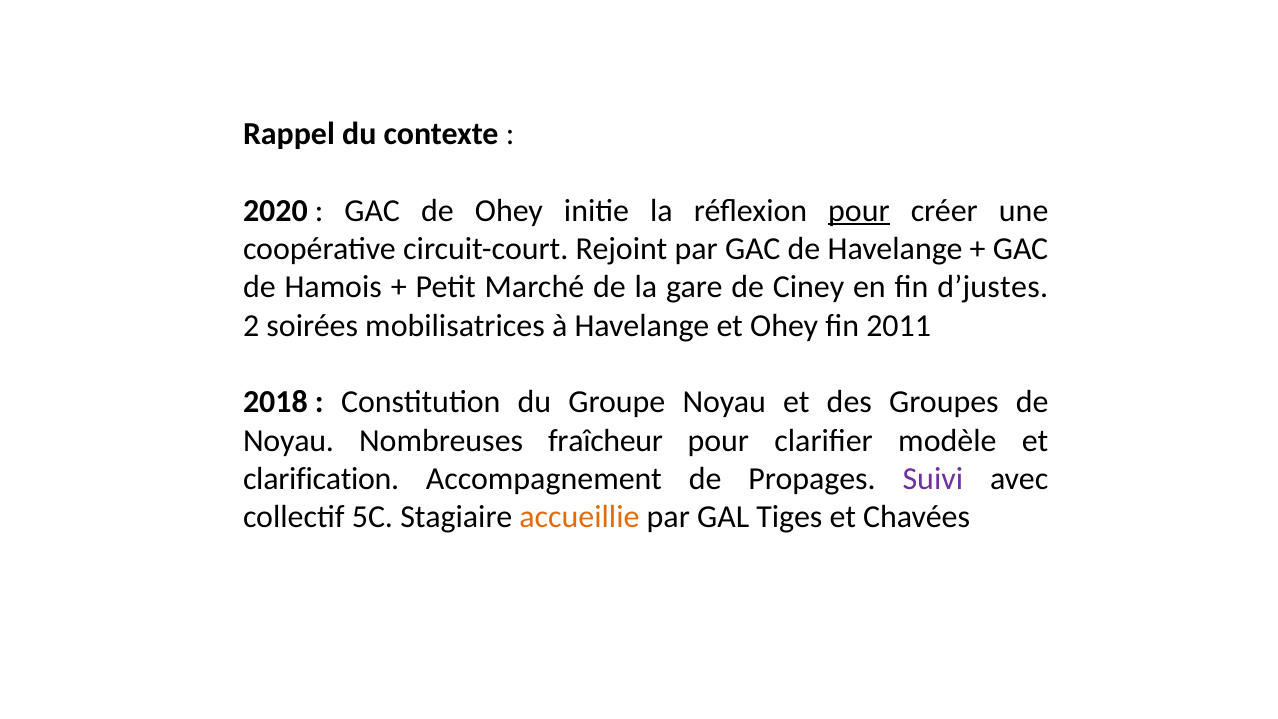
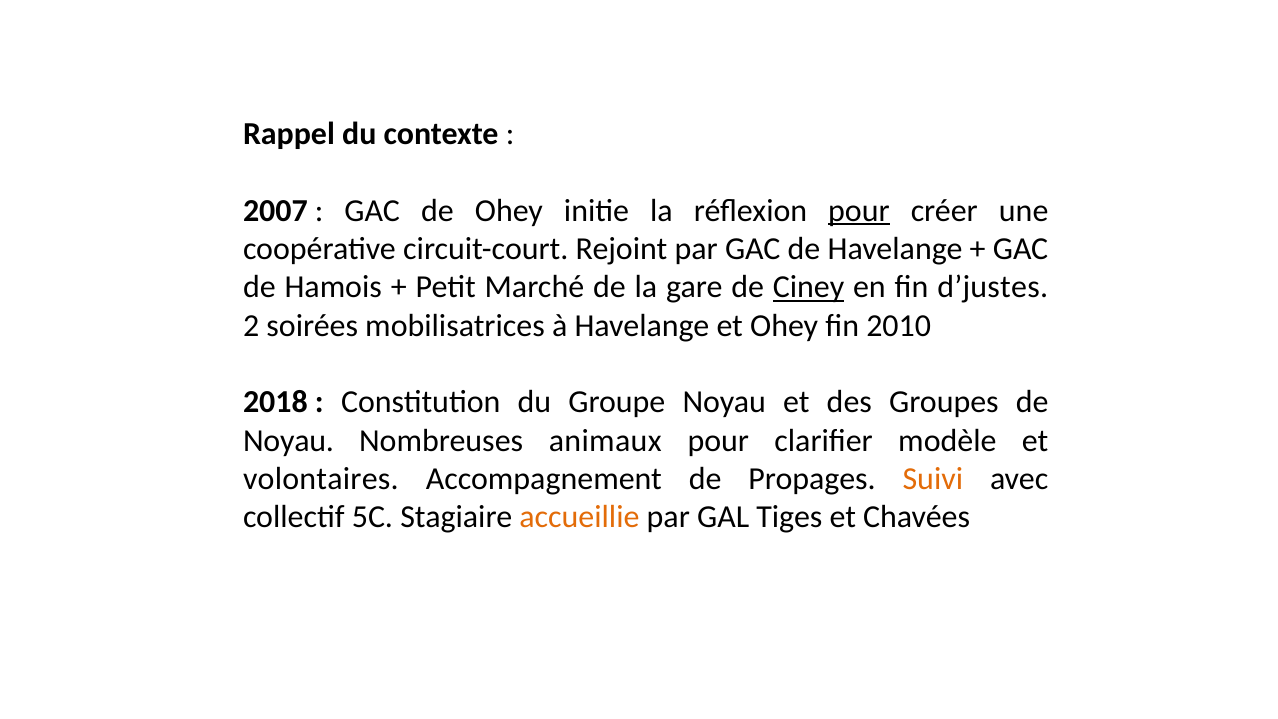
2020: 2020 -> 2007 (275, 211)
Ciney underline: none -> present (809, 287)
2011: 2011 -> 2010 (899, 326)
fraîcheur: fraîcheur -> animaux (605, 441)
clarification: clarification -> volontaires (321, 479)
Suivi colour: purple -> orange (933, 479)
